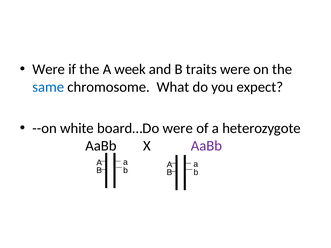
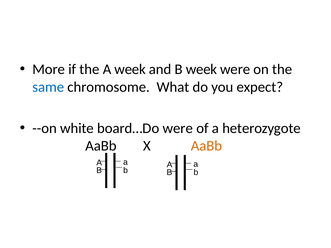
Were: Were -> More (49, 69)
B traits: traits -> week (201, 69)
AaBb colour: purple -> orange (206, 146)
